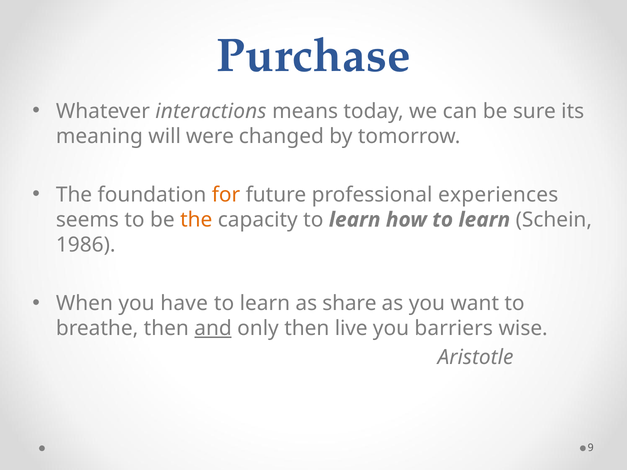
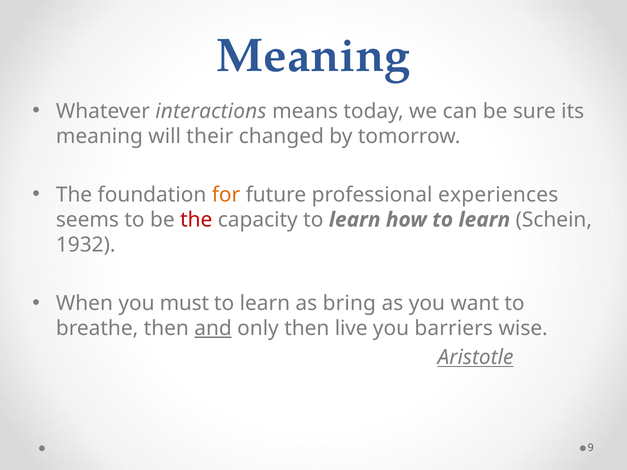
Purchase: Purchase -> Meaning (313, 56)
were: were -> their (210, 136)
the colour: orange -> red (196, 220)
1986: 1986 -> 1932 (86, 245)
have: have -> must (184, 303)
share: share -> bring (349, 303)
Aristotle underline: none -> present (476, 358)
